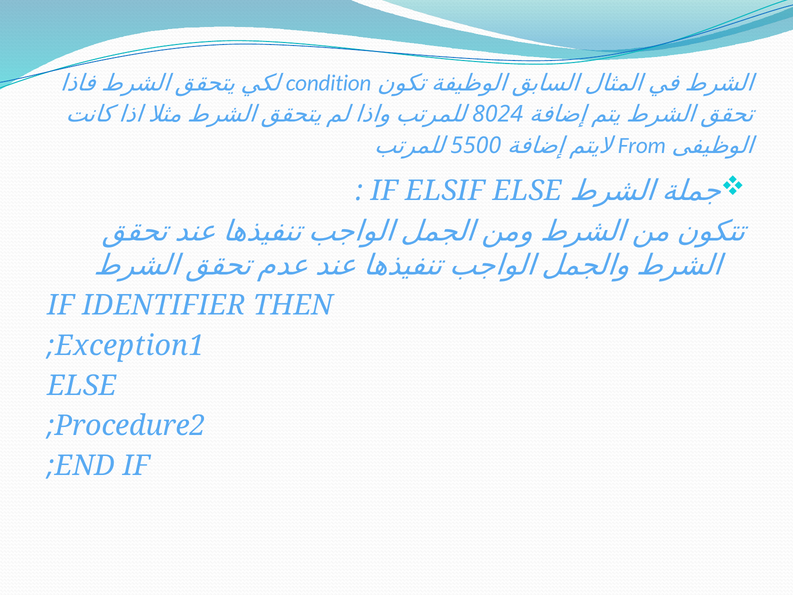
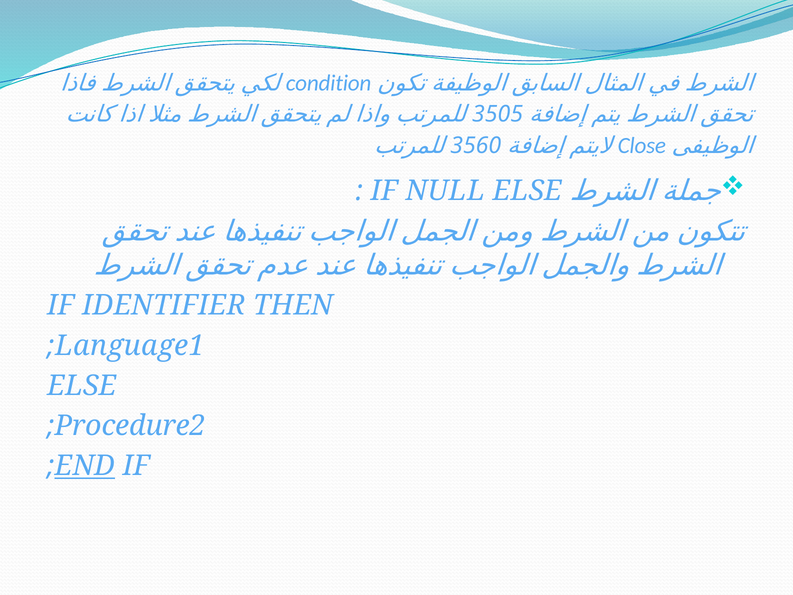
8024: 8024 -> 3505 (498, 114)
From: From -> Close (642, 146)
5500: 5500 -> 3560 (476, 146)
ELSIF: ELSIF -> NULL (445, 191)
Exception1: Exception1 -> Language1 (130, 345)
END underline: none -> present (85, 466)
